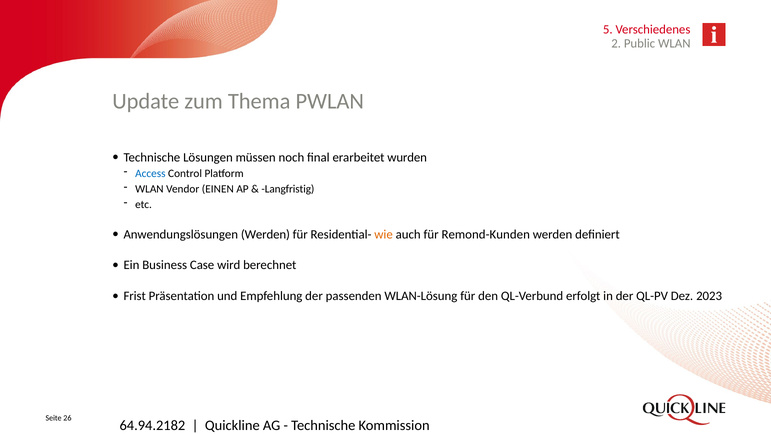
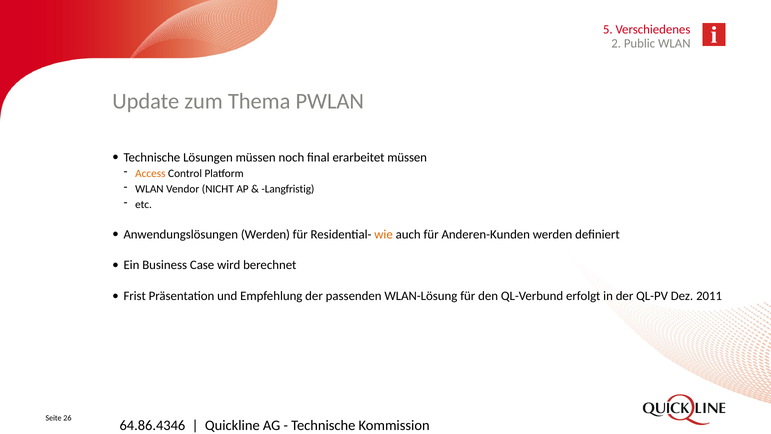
erarbeitet wurden: wurden -> müssen (407, 157)
Access colour: blue -> orange (150, 173)
EINEN: EINEN -> NICHT (218, 189)
Remond-Kunden: Remond-Kunden -> Anderen-Kunden (486, 234)
2023: 2023 -> 2011 (709, 296)
64.94.2182: 64.94.2182 -> 64.86.4346 (152, 425)
